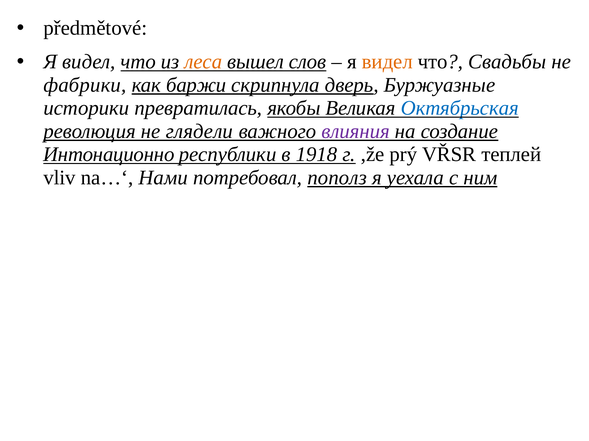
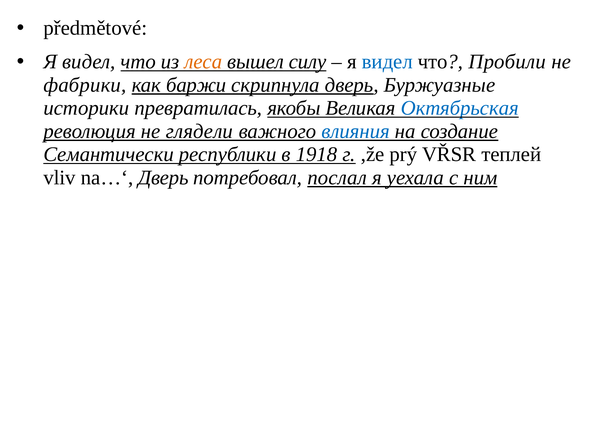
слов: слов -> силу (308, 62)
видел colour: orange -> blue (387, 62)
Свадьбы: Свадьбы -> Пробили (507, 62)
влияния colour: purple -> blue (356, 131)
Интонационно: Интонационно -> Семантически (109, 155)
na…‘ Нами: Нами -> Дверь (163, 178)
пополз: пополз -> послал (337, 178)
